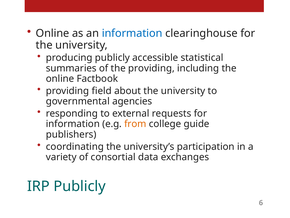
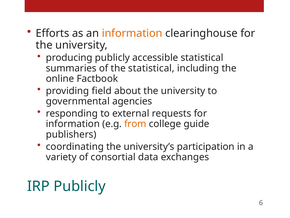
Online: Online -> Efforts (53, 33)
information colour: blue -> orange (132, 33)
the providing: providing -> statistical (151, 68)
